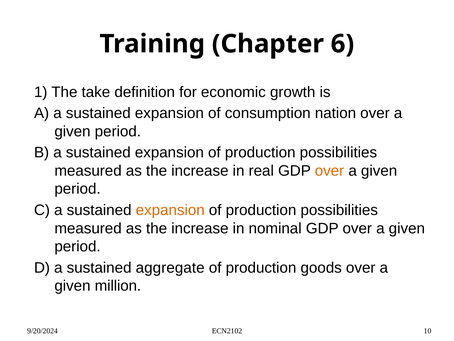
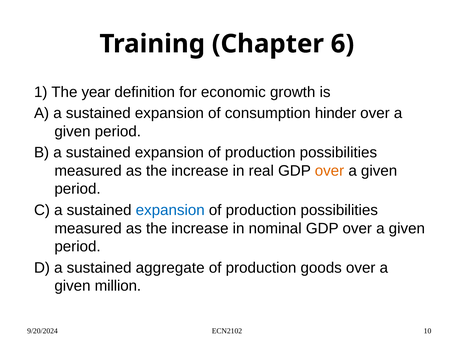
take: take -> year (96, 92)
nation: nation -> hinder (336, 113)
expansion colour: orange -> blue (170, 210)
